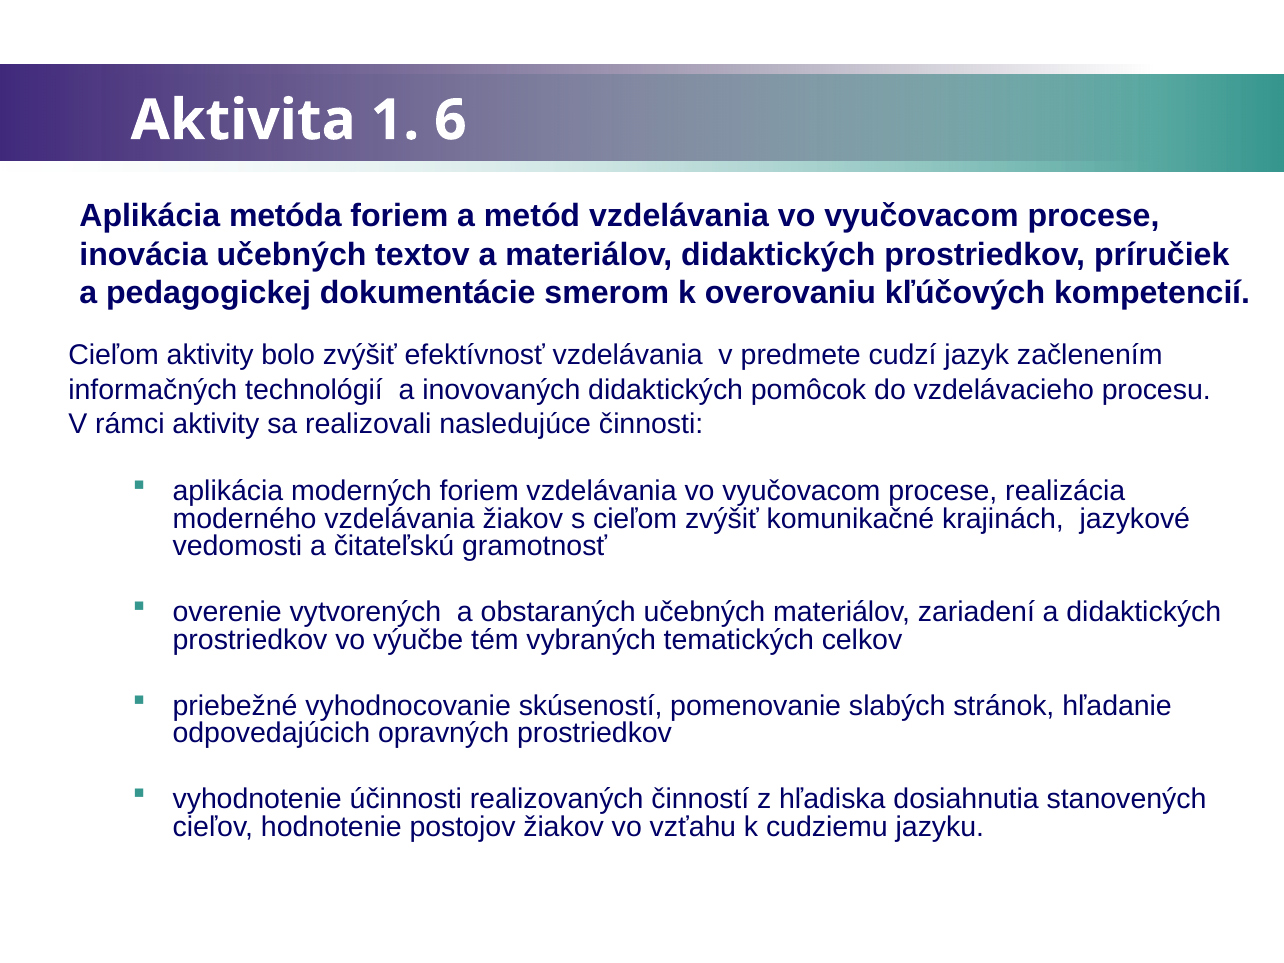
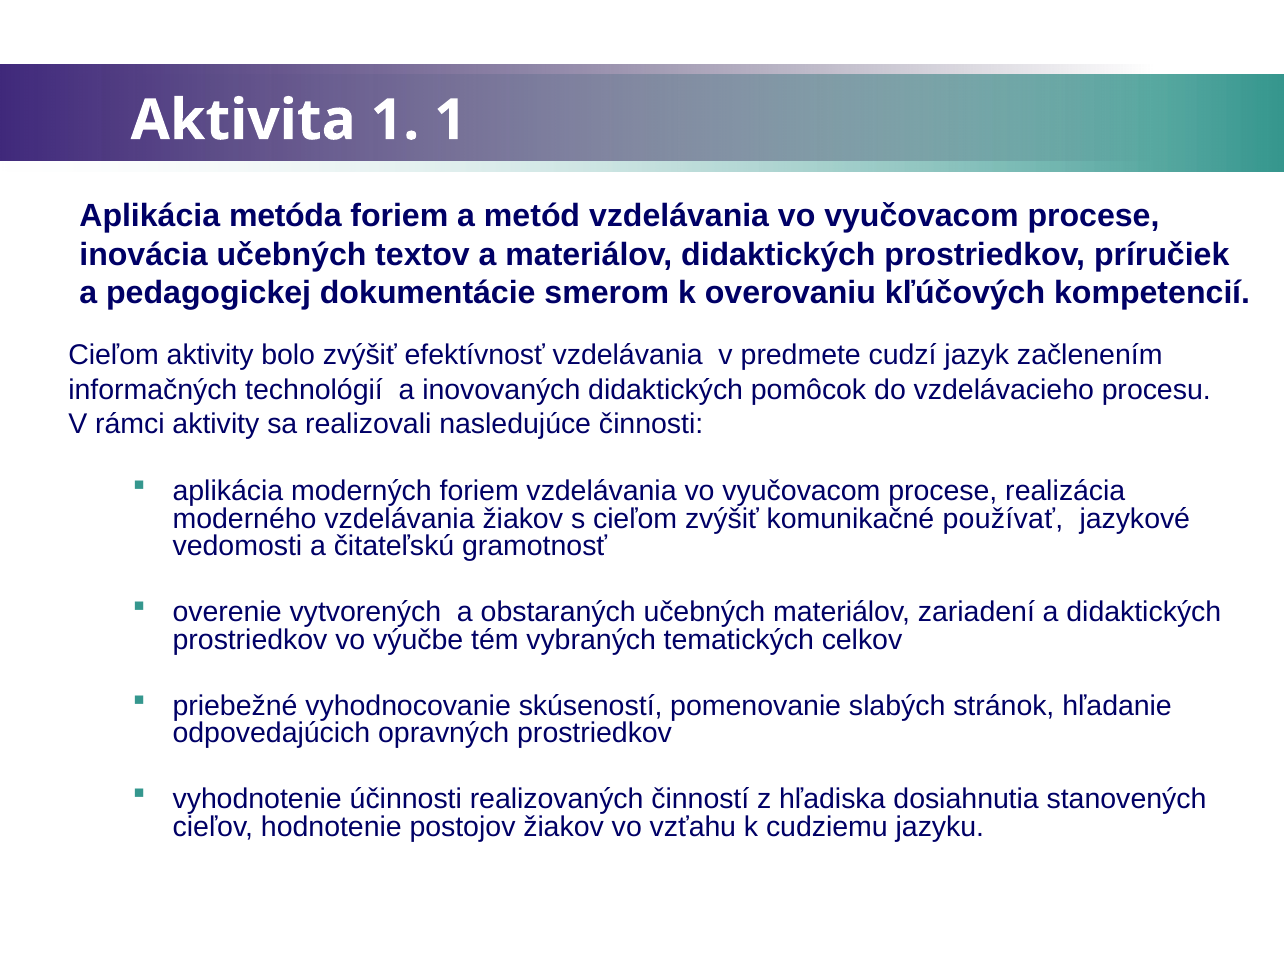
1 6: 6 -> 1 (450, 120)
krajinách: krajinách -> používať (1003, 519)
